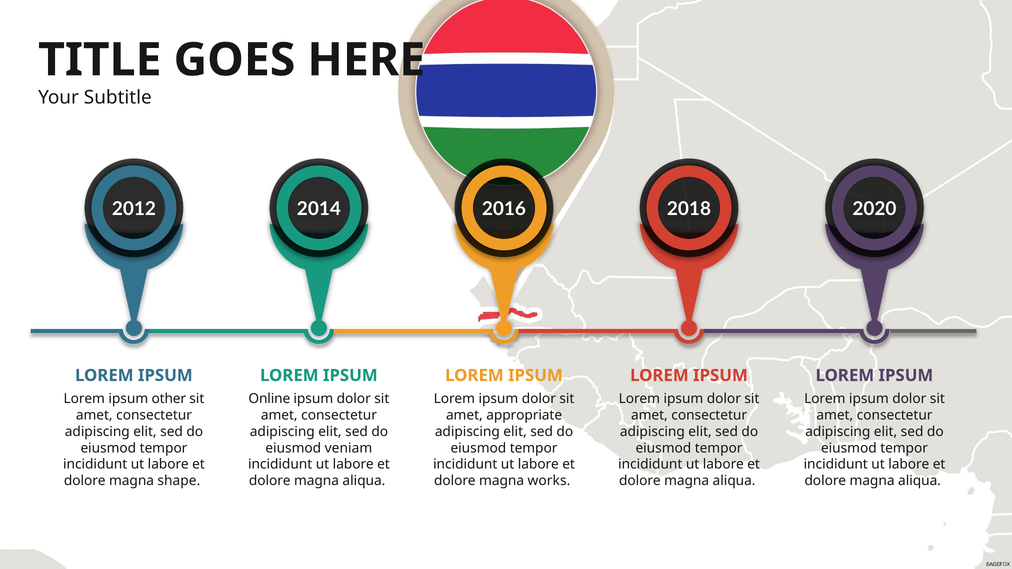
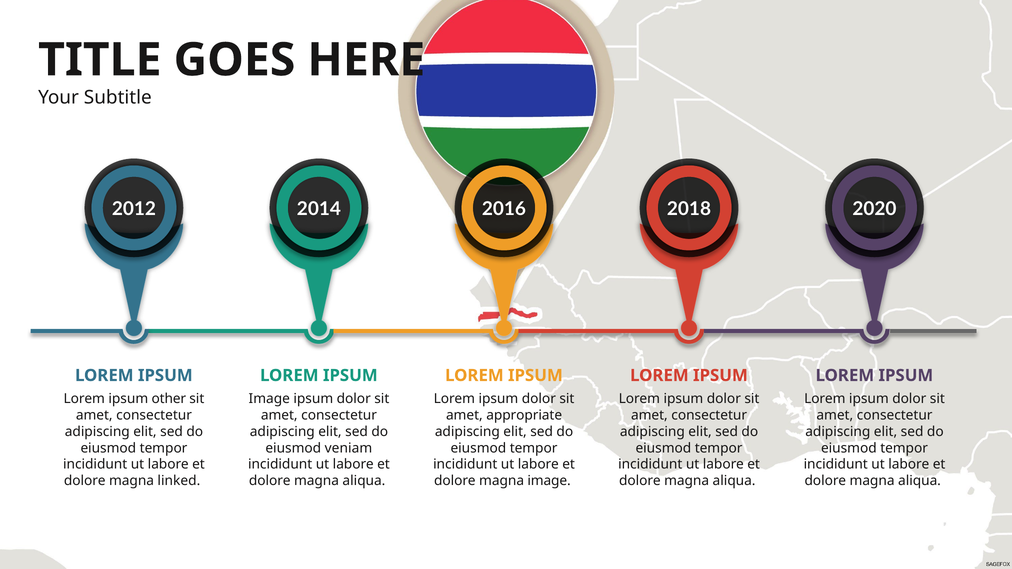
Online: Online -> Image (269, 399)
shape: shape -> linked (179, 481)
magna works: works -> image (549, 481)
